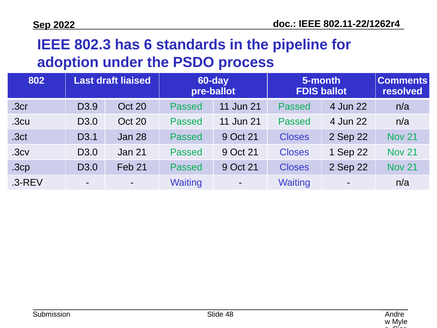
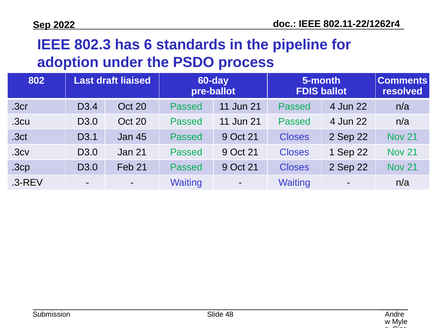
D3.9: D3.9 -> D3.4 (88, 107)
28: 28 -> 45 (141, 137)
